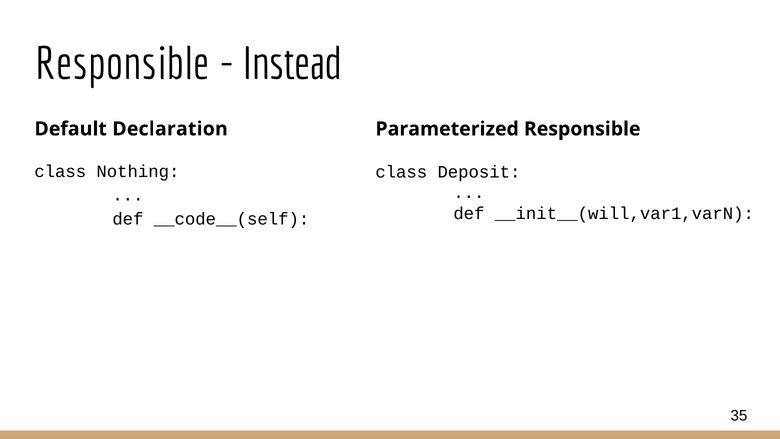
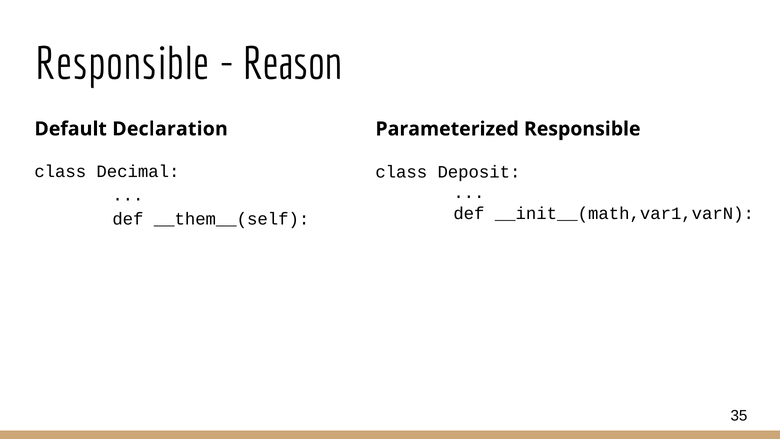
Instead: Instead -> Reason (293, 64)
Nothing: Nothing -> Decimal (138, 171)
__init__(will,var1,varN: __init__(will,var1,varN -> __init__(math,var1,varN (624, 213)
__code__(self: __code__(self -> __them__(self (232, 219)
